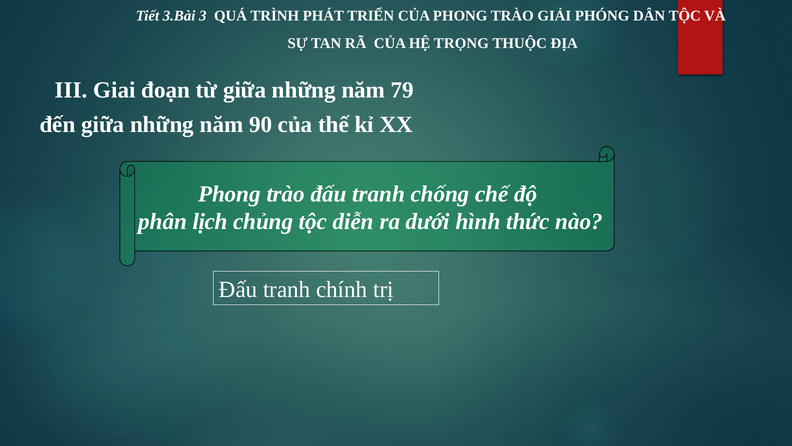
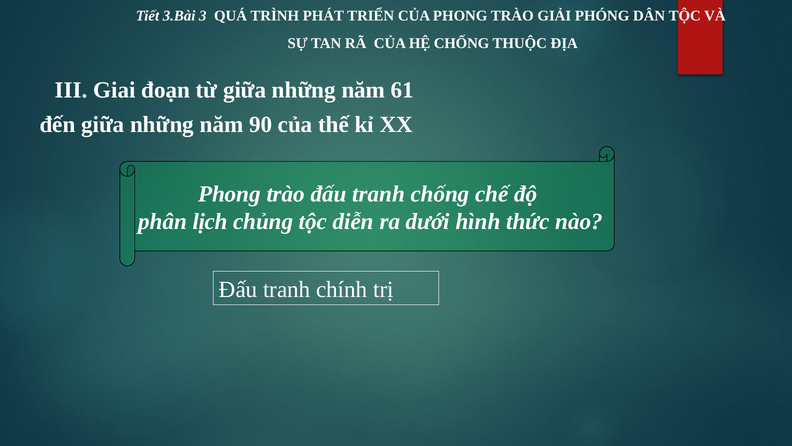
HỆ TRỌNG: TRỌNG -> CHỐNG (462, 44)
79: 79 -> 61 (402, 90)
